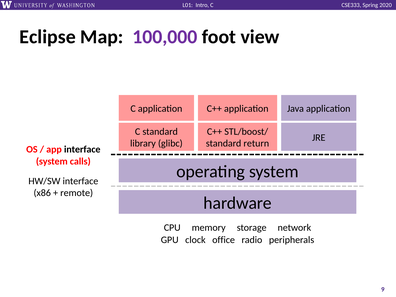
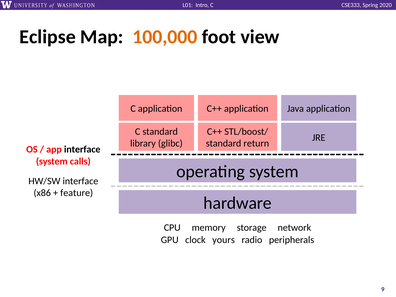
100,000 colour: purple -> orange (165, 37)
remote: remote -> feature (77, 193)
office: office -> yours (224, 240)
